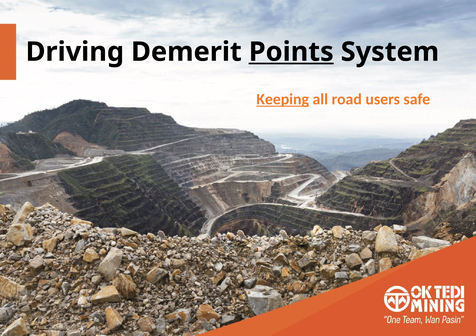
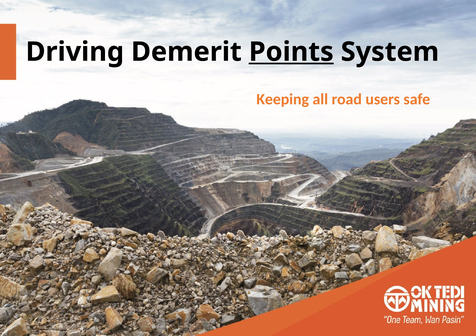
Keeping underline: present -> none (283, 100)
